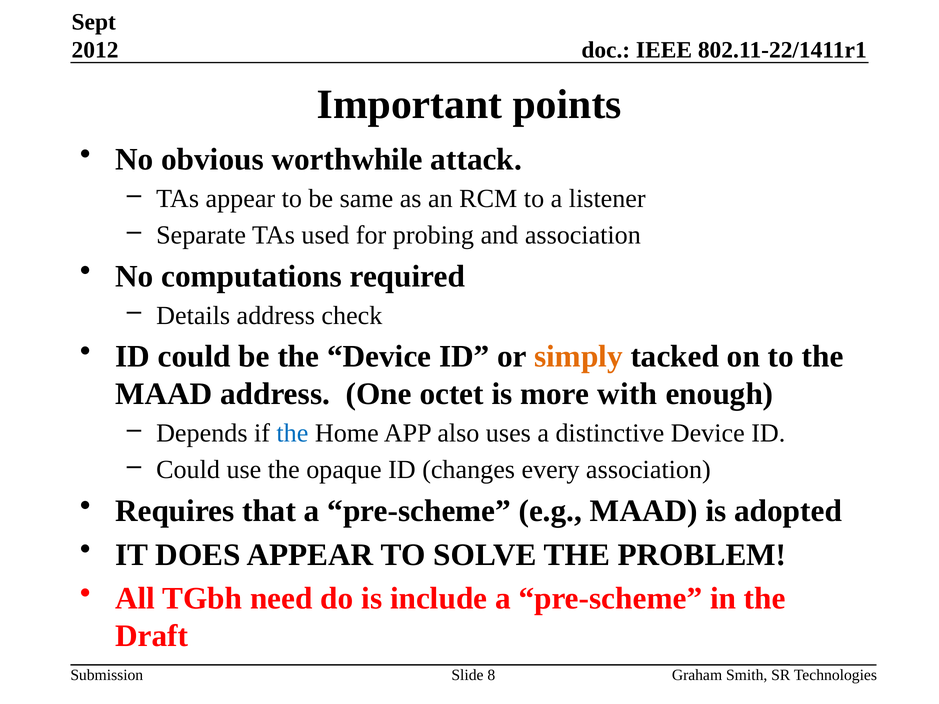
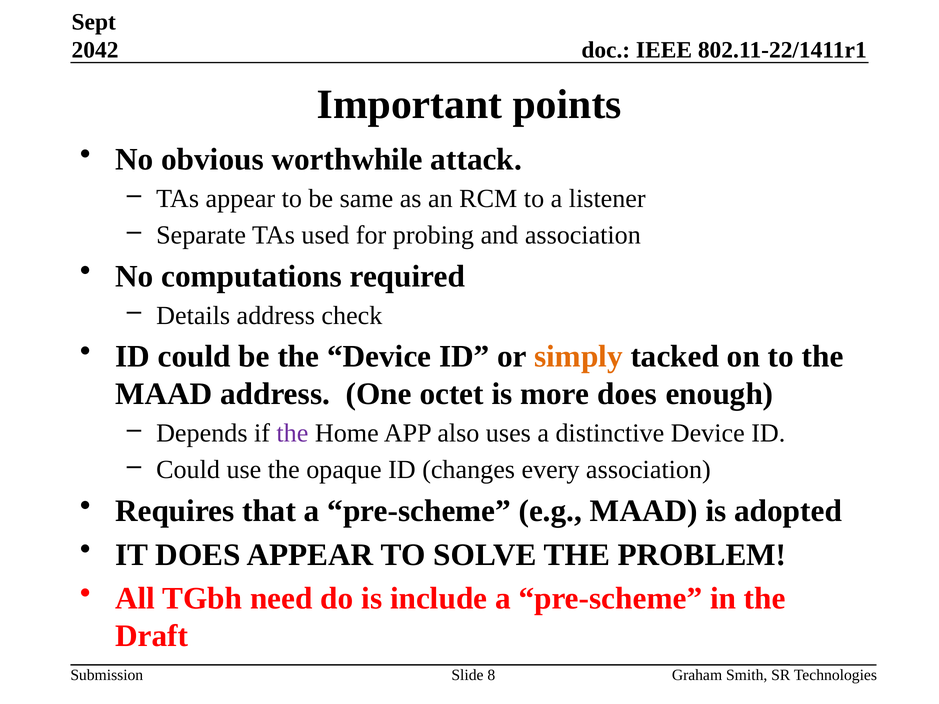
2012: 2012 -> 2042 (95, 50)
more with: with -> does (627, 394)
the colour: blue -> purple (292, 433)
